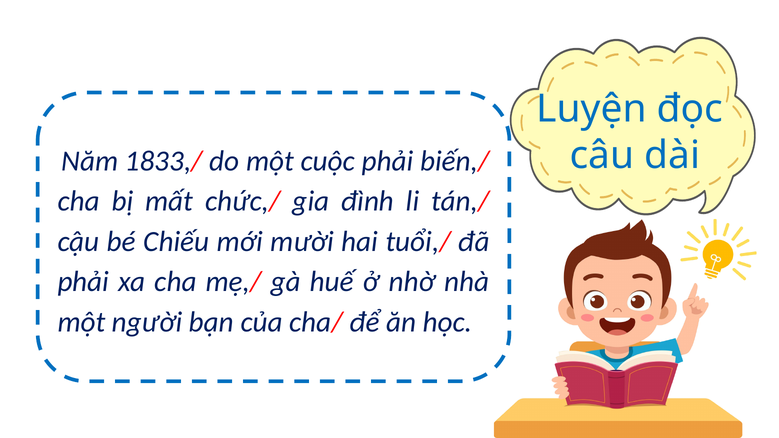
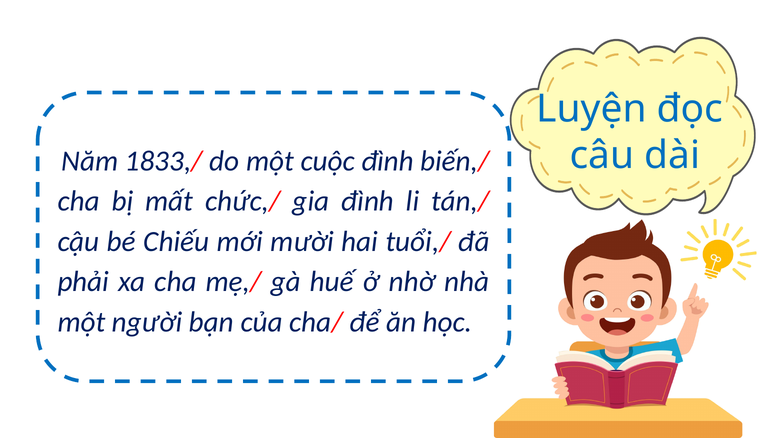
cuộc phải: phải -> đình (388, 161)
